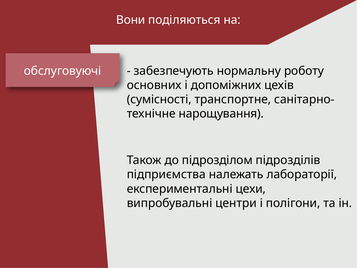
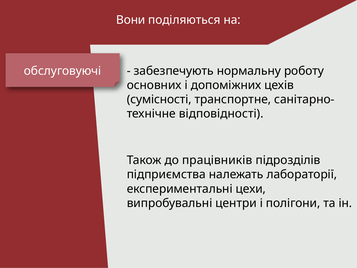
нарощування: нарощування -> відповідності (221, 114)
підрозділом: підрозділом -> працівників (217, 160)
